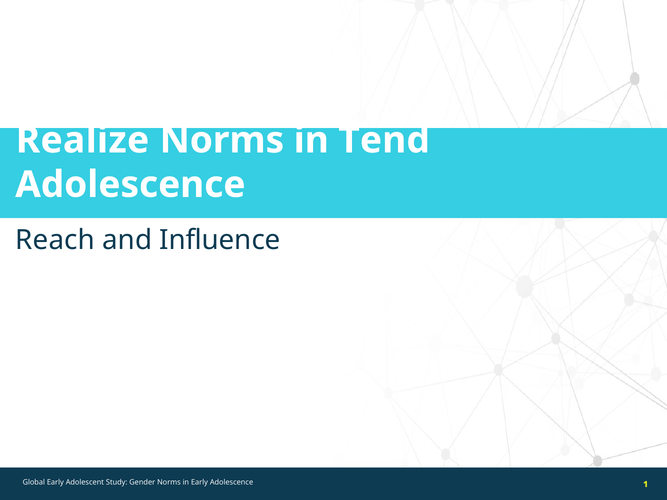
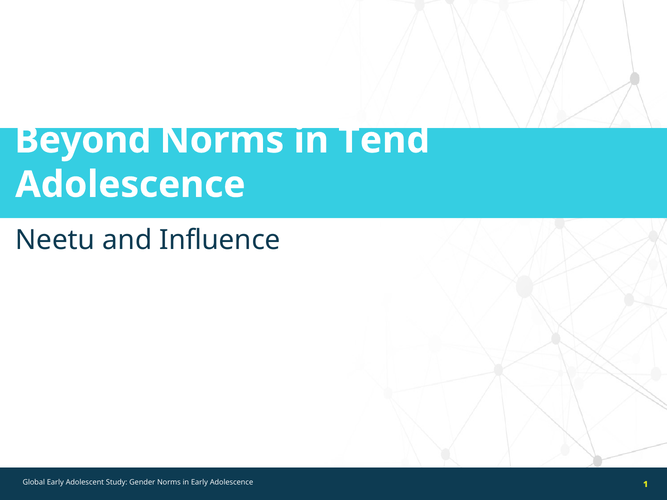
Realize: Realize -> Beyond (83, 140)
Reach: Reach -> Neetu (55, 240)
